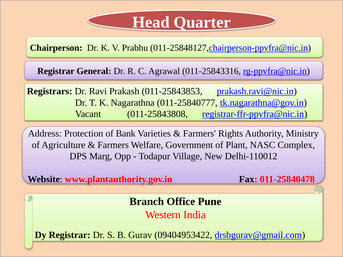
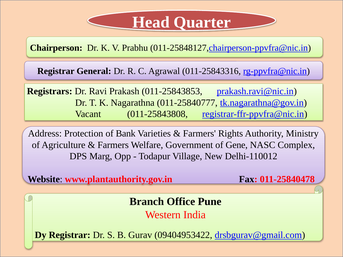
Plant: Plant -> Gene (237, 145)
